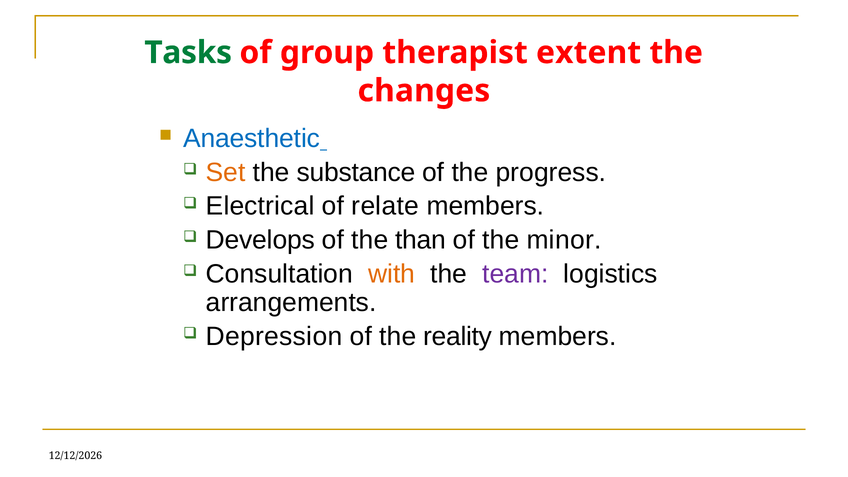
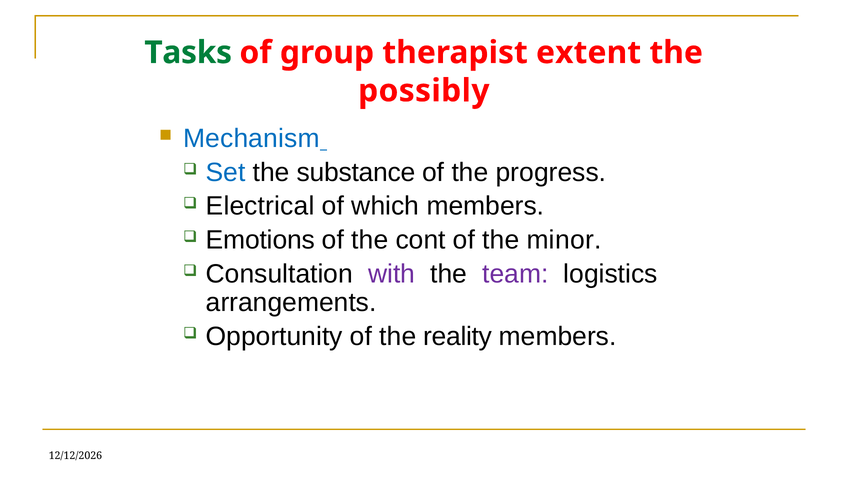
changes: changes -> possibly (424, 91)
Anaesthetic: Anaesthetic -> Mechanism (251, 138)
Set colour: orange -> blue (226, 172)
relate: relate -> which (385, 206)
Develops: Develops -> Emotions (260, 240)
than: than -> cont (421, 240)
with colour: orange -> purple (392, 274)
Depression: Depression -> Opportunity (274, 337)
